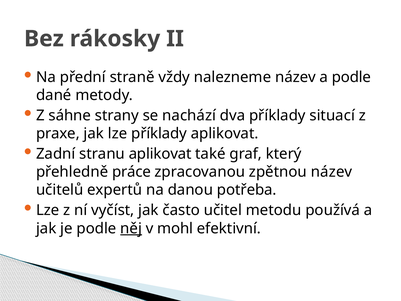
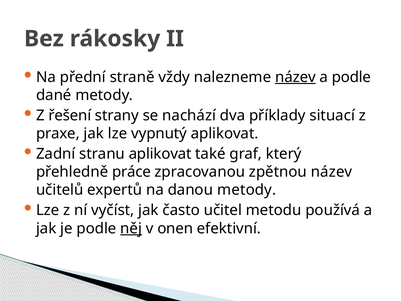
název underline: none -> present (295, 77)
sáhne: sáhne -> řešení (70, 115)
lze příklady: příklady -> vypnutý (159, 133)
danou potřeba: potřeba -> metody (247, 190)
mohl: mohl -> onen (175, 228)
